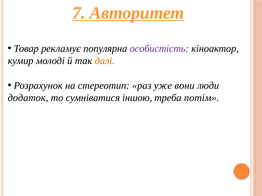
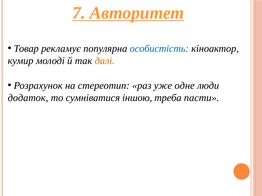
особистість colour: purple -> blue (159, 49)
вони: вони -> одне (185, 86)
потім: потім -> пасти (202, 98)
